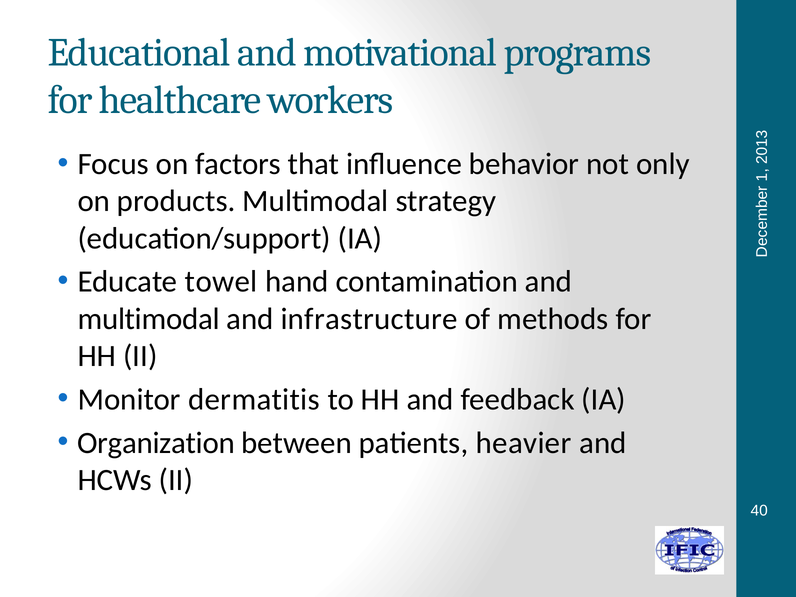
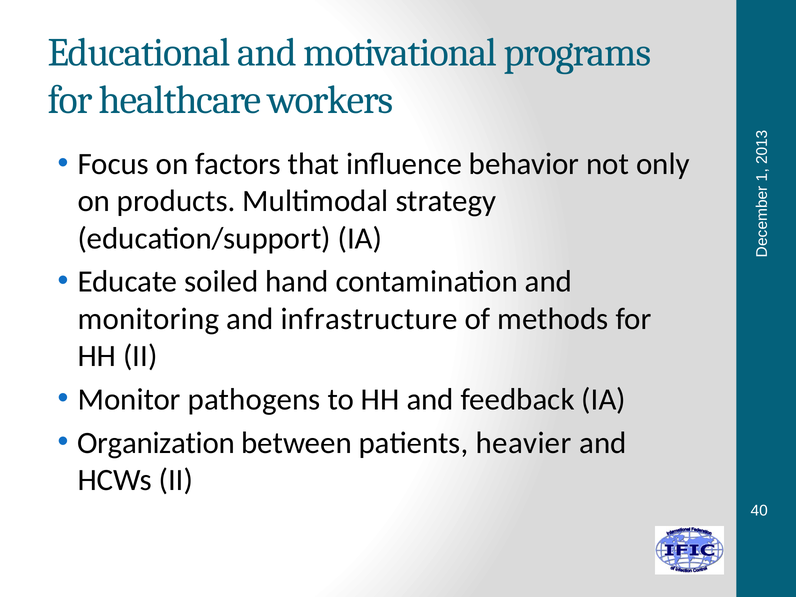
towel: towel -> soiled (221, 282)
multimodal: multimodal -> monitoring (148, 319)
dermatitis: dermatitis -> pathogens (254, 399)
